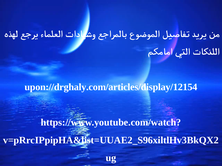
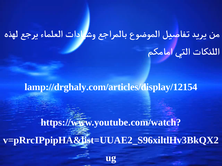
upon://drghaly.com/articles/display/12154: upon://drghaly.com/articles/display/12154 -> lamp://drghaly.com/articles/display/12154 (111, 87)
